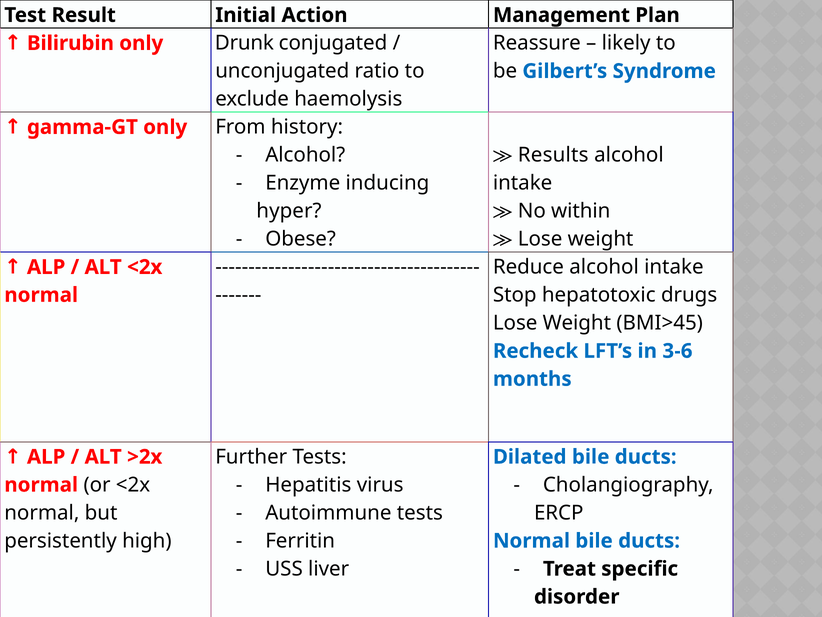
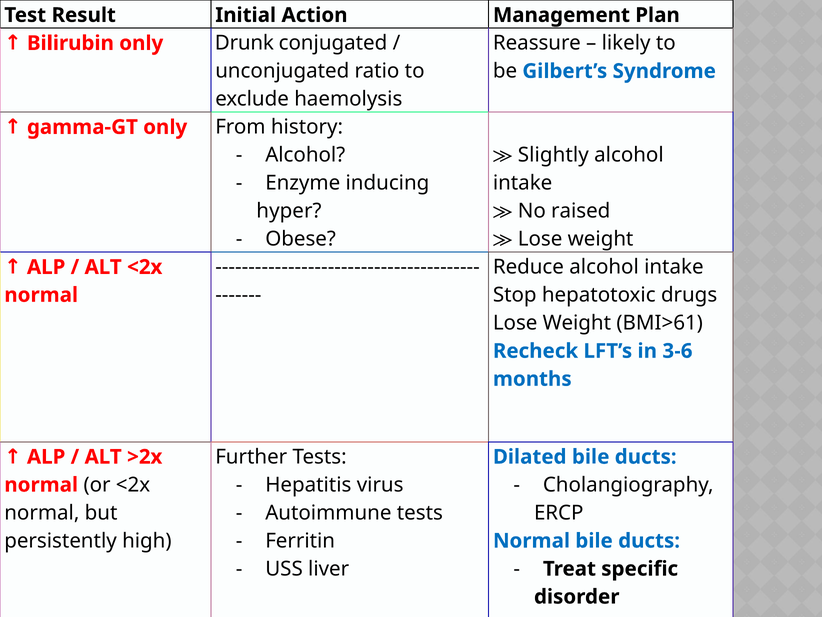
Results: Results -> Slightly (553, 155)
within: within -> raised (581, 211)
BMI>45: BMI>45 -> BMI>61 (660, 323)
